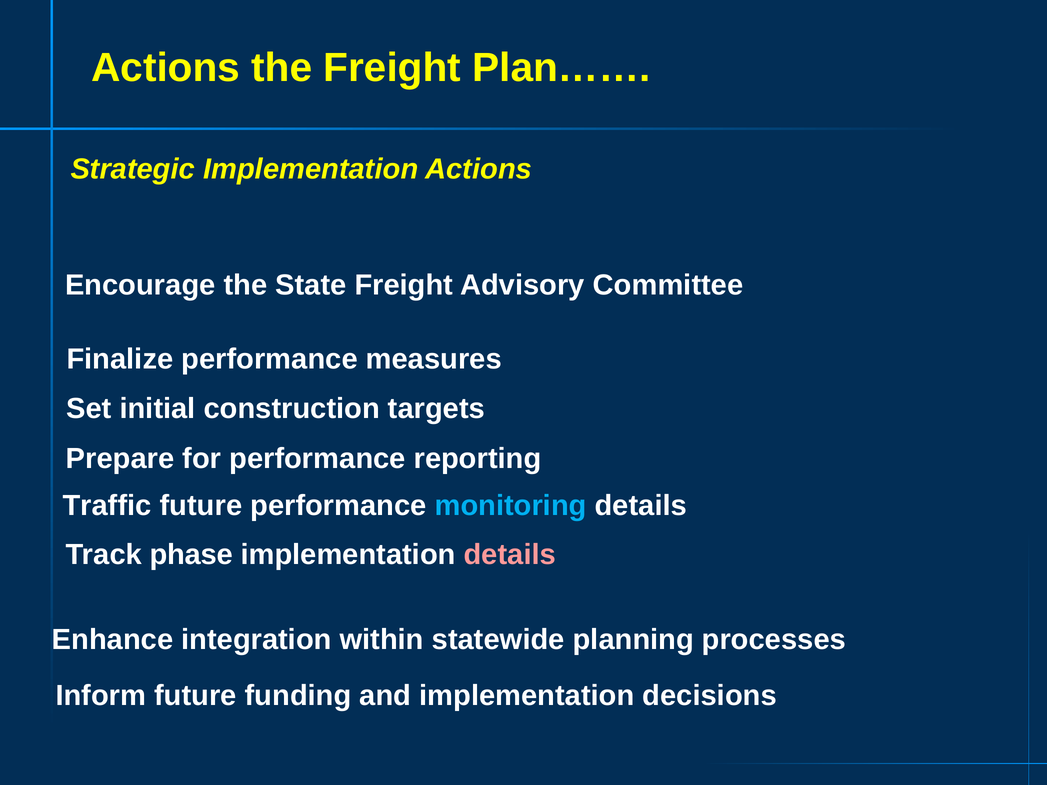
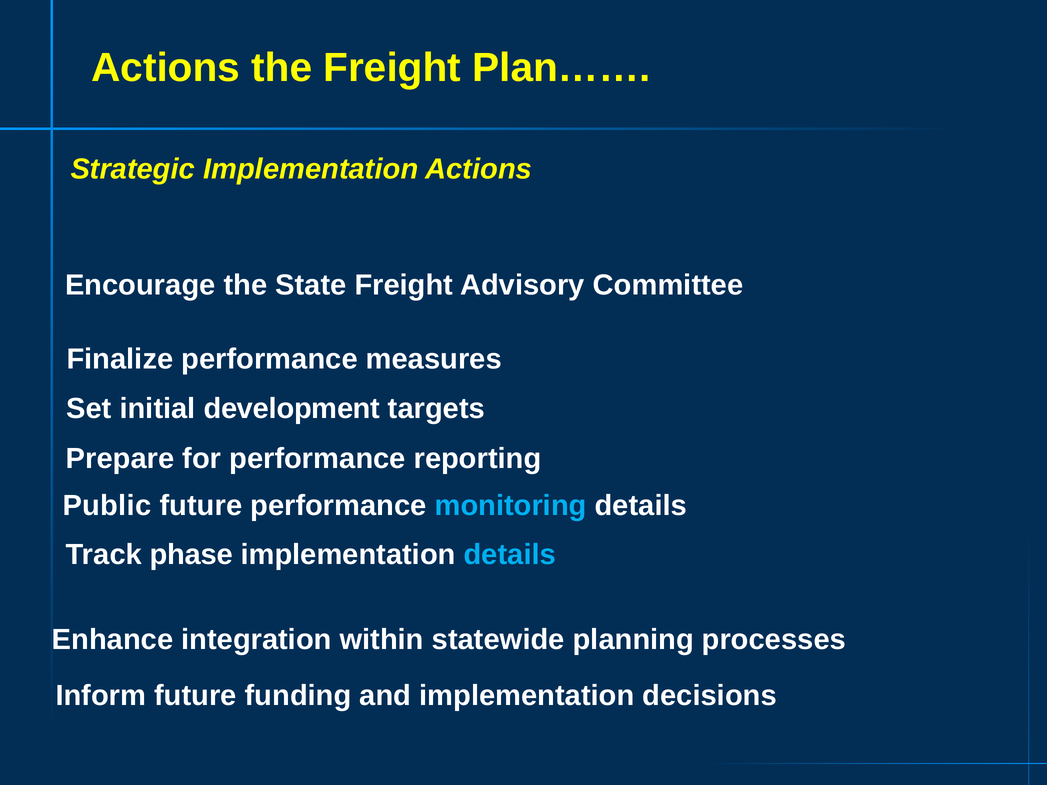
construction: construction -> development (292, 409)
Traffic: Traffic -> Public (107, 506)
details colour: pink -> light blue (510, 555)
